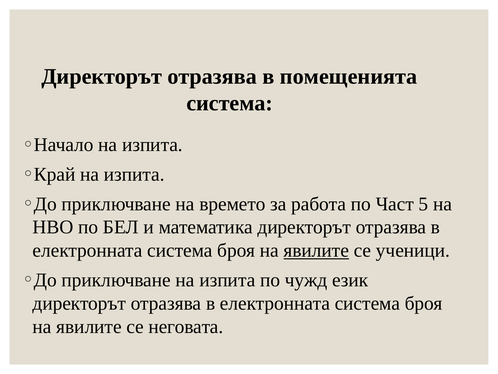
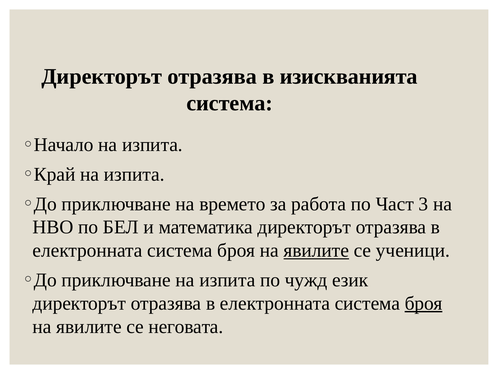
помещенията: помещенията -> изискванията (349, 76)
5: 5 -> 3 (423, 204)
броя underline: none -> present (424, 303)
